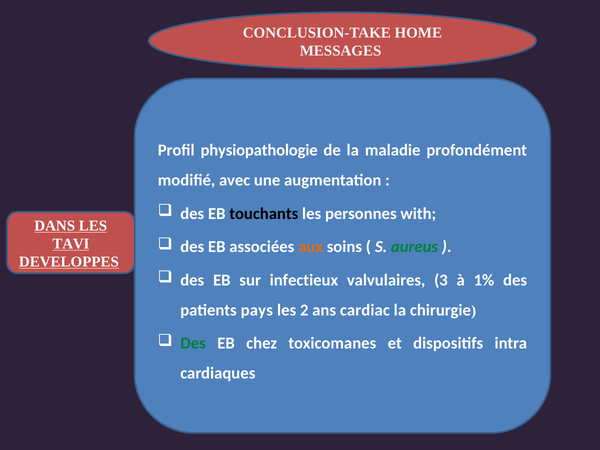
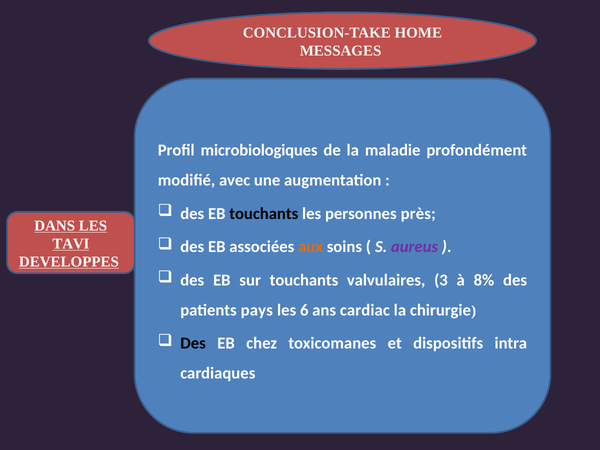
physiopathologie: physiopathologie -> microbiologiques (259, 150)
with: with -> près (418, 213)
aureus colour: green -> purple (414, 247)
sur infectieux: infectieux -> touchants (304, 280)
1%: 1% -> 8% (484, 280)
2: 2 -> 6 (304, 310)
Des colour: green -> black (193, 343)
